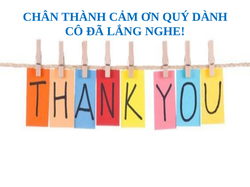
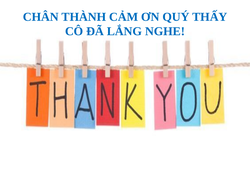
DÀNH: DÀNH -> THẤY (210, 17)
